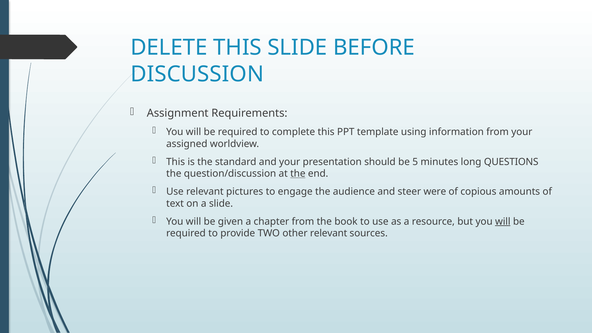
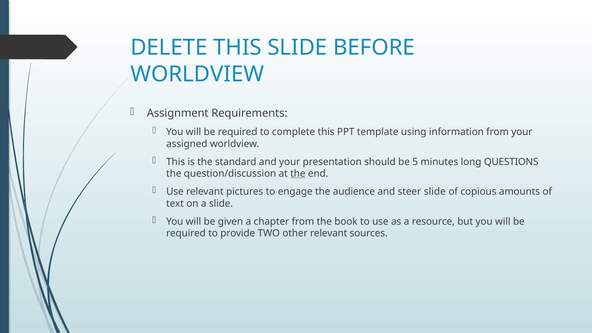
DISCUSSION: DISCUSSION -> WORLDVIEW (197, 74)
steer were: were -> slide (435, 192)
will underline: present -> none (503, 221)
